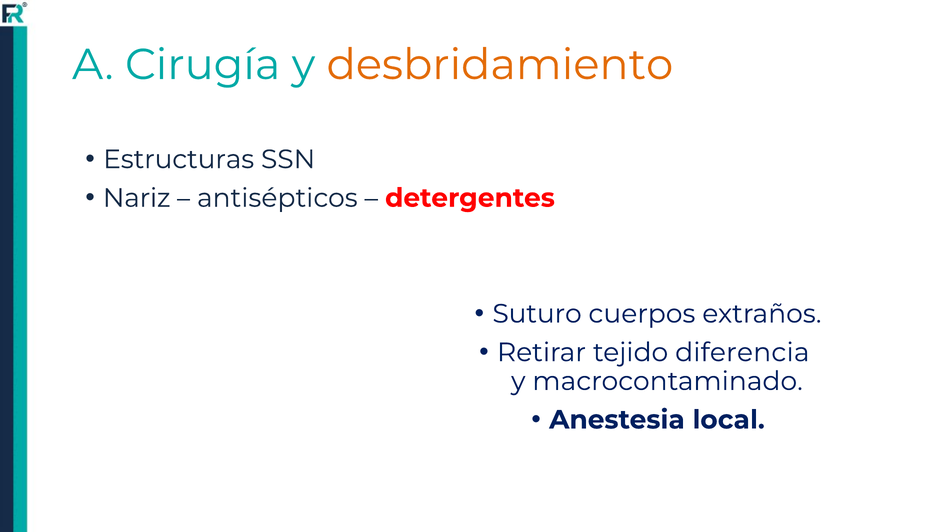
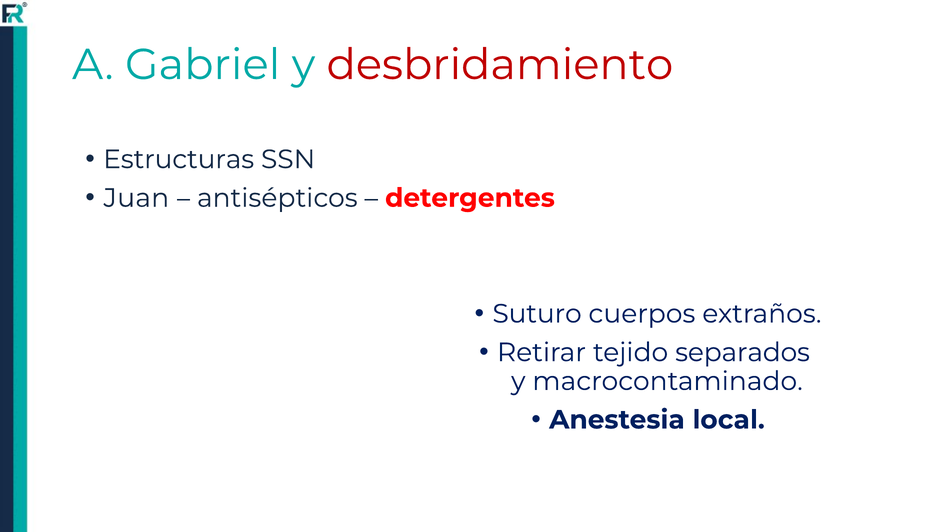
Cirugía: Cirugía -> Gabriel (203, 65)
desbridamiento colour: orange -> red (500, 65)
Nariz: Nariz -> Juan (136, 198)
diferencia: diferencia -> separados (743, 352)
